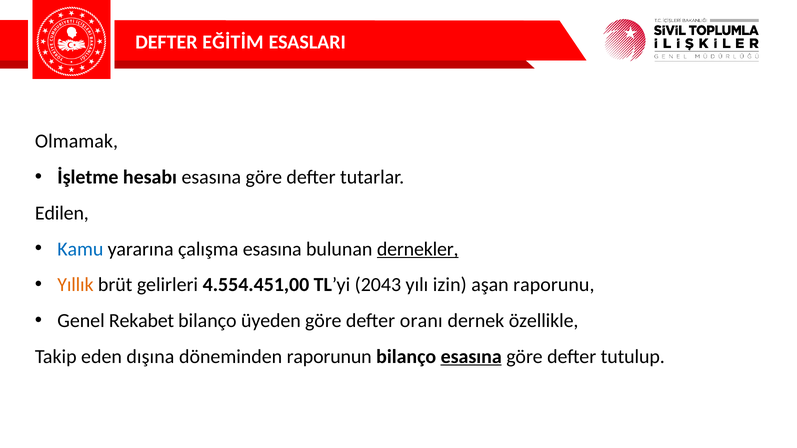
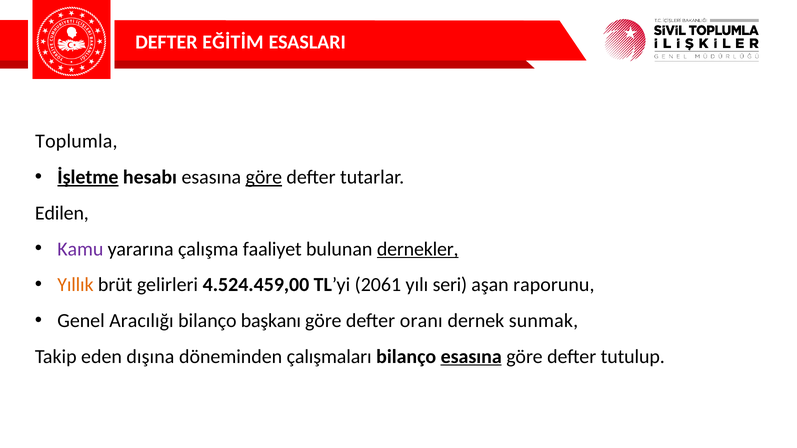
Olmamak: Olmamak -> Toplumla (76, 142)
İşletme underline: none -> present (88, 177)
göre underline: none -> present (264, 177)
Kamu colour: blue -> purple (80, 249)
çalışma esasına: esasına -> faaliyet (272, 249)
4.554.451,00: 4.554.451,00 -> 4.524.459,00 (256, 285)
2043: 2043 -> 2061 (378, 285)
izin: izin -> seri (450, 285)
Rekabet: Rekabet -> Aracılığı (141, 321)
üyeden: üyeden -> başkanı (271, 321)
özellikle: özellikle -> sunmak (543, 321)
raporunun: raporunun -> çalışmaları (329, 357)
